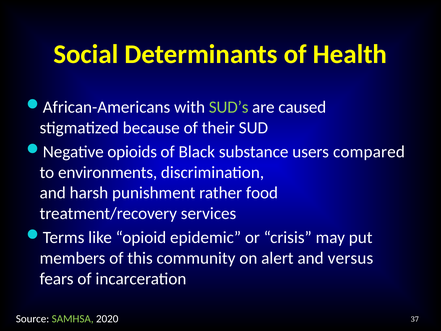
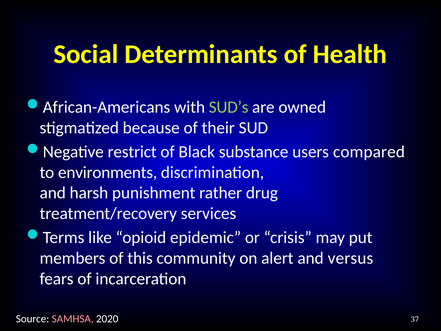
caused: caused -> owned (302, 107)
opioids: opioids -> restrict (132, 152)
food: food -> drug (262, 193)
SAMHSA colour: light green -> pink (73, 319)
